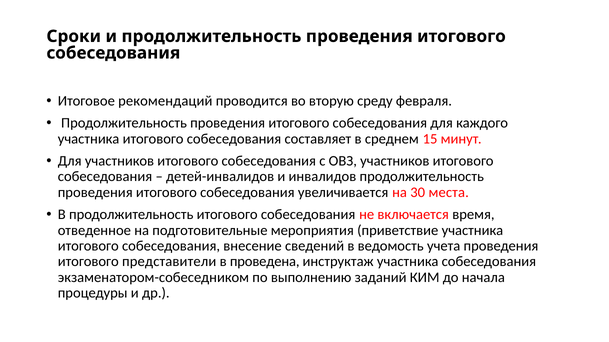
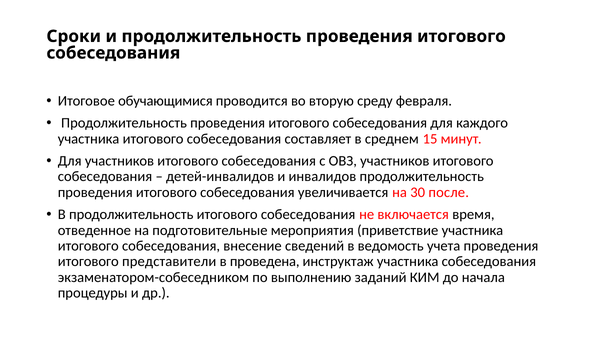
рекомендаций: рекомендаций -> обучающимися (165, 101)
места: места -> после (449, 193)
